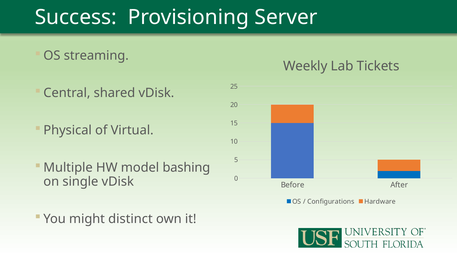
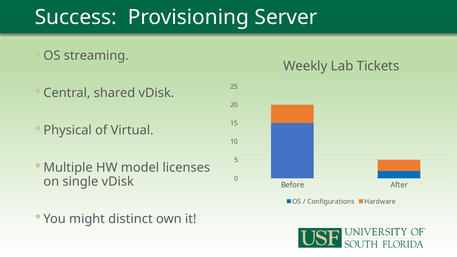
bashing: bashing -> licenses (186, 168)
